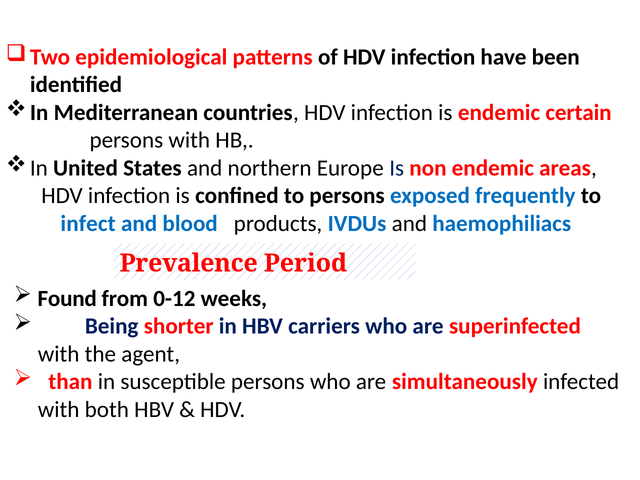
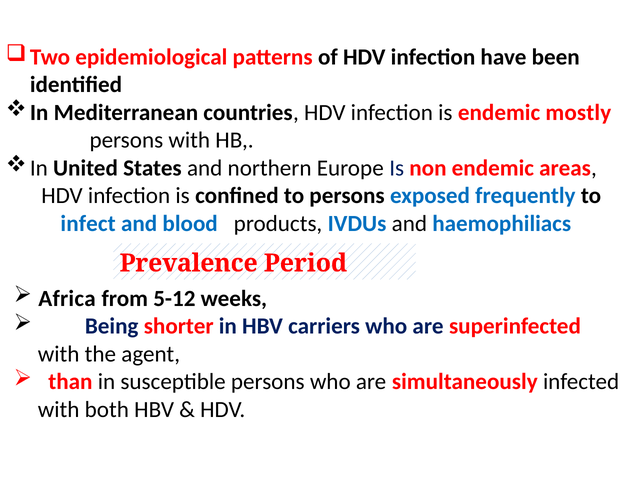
certain: certain -> mostly (578, 113)
Found: Found -> Africa (67, 299)
0-12: 0-12 -> 5-12 (174, 299)
